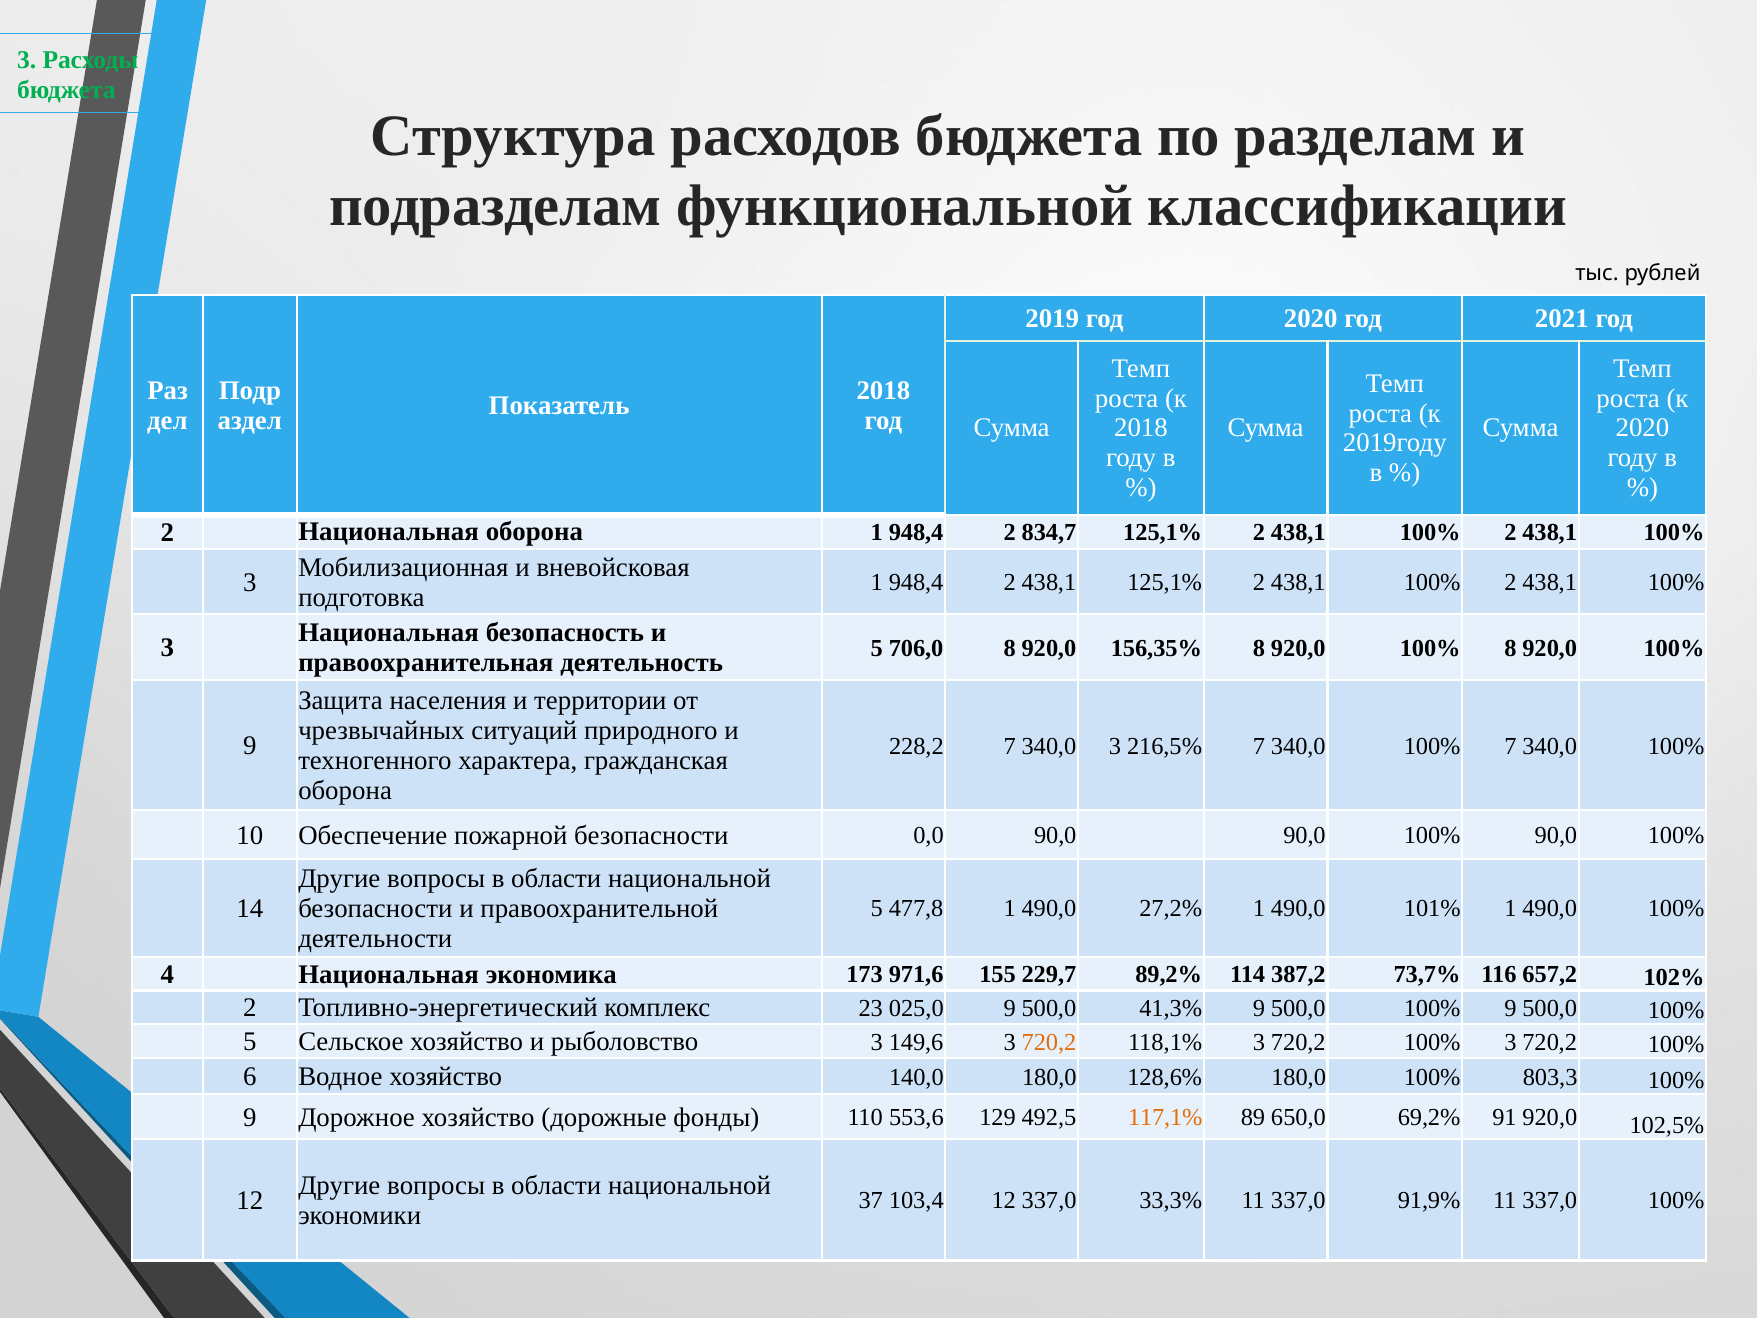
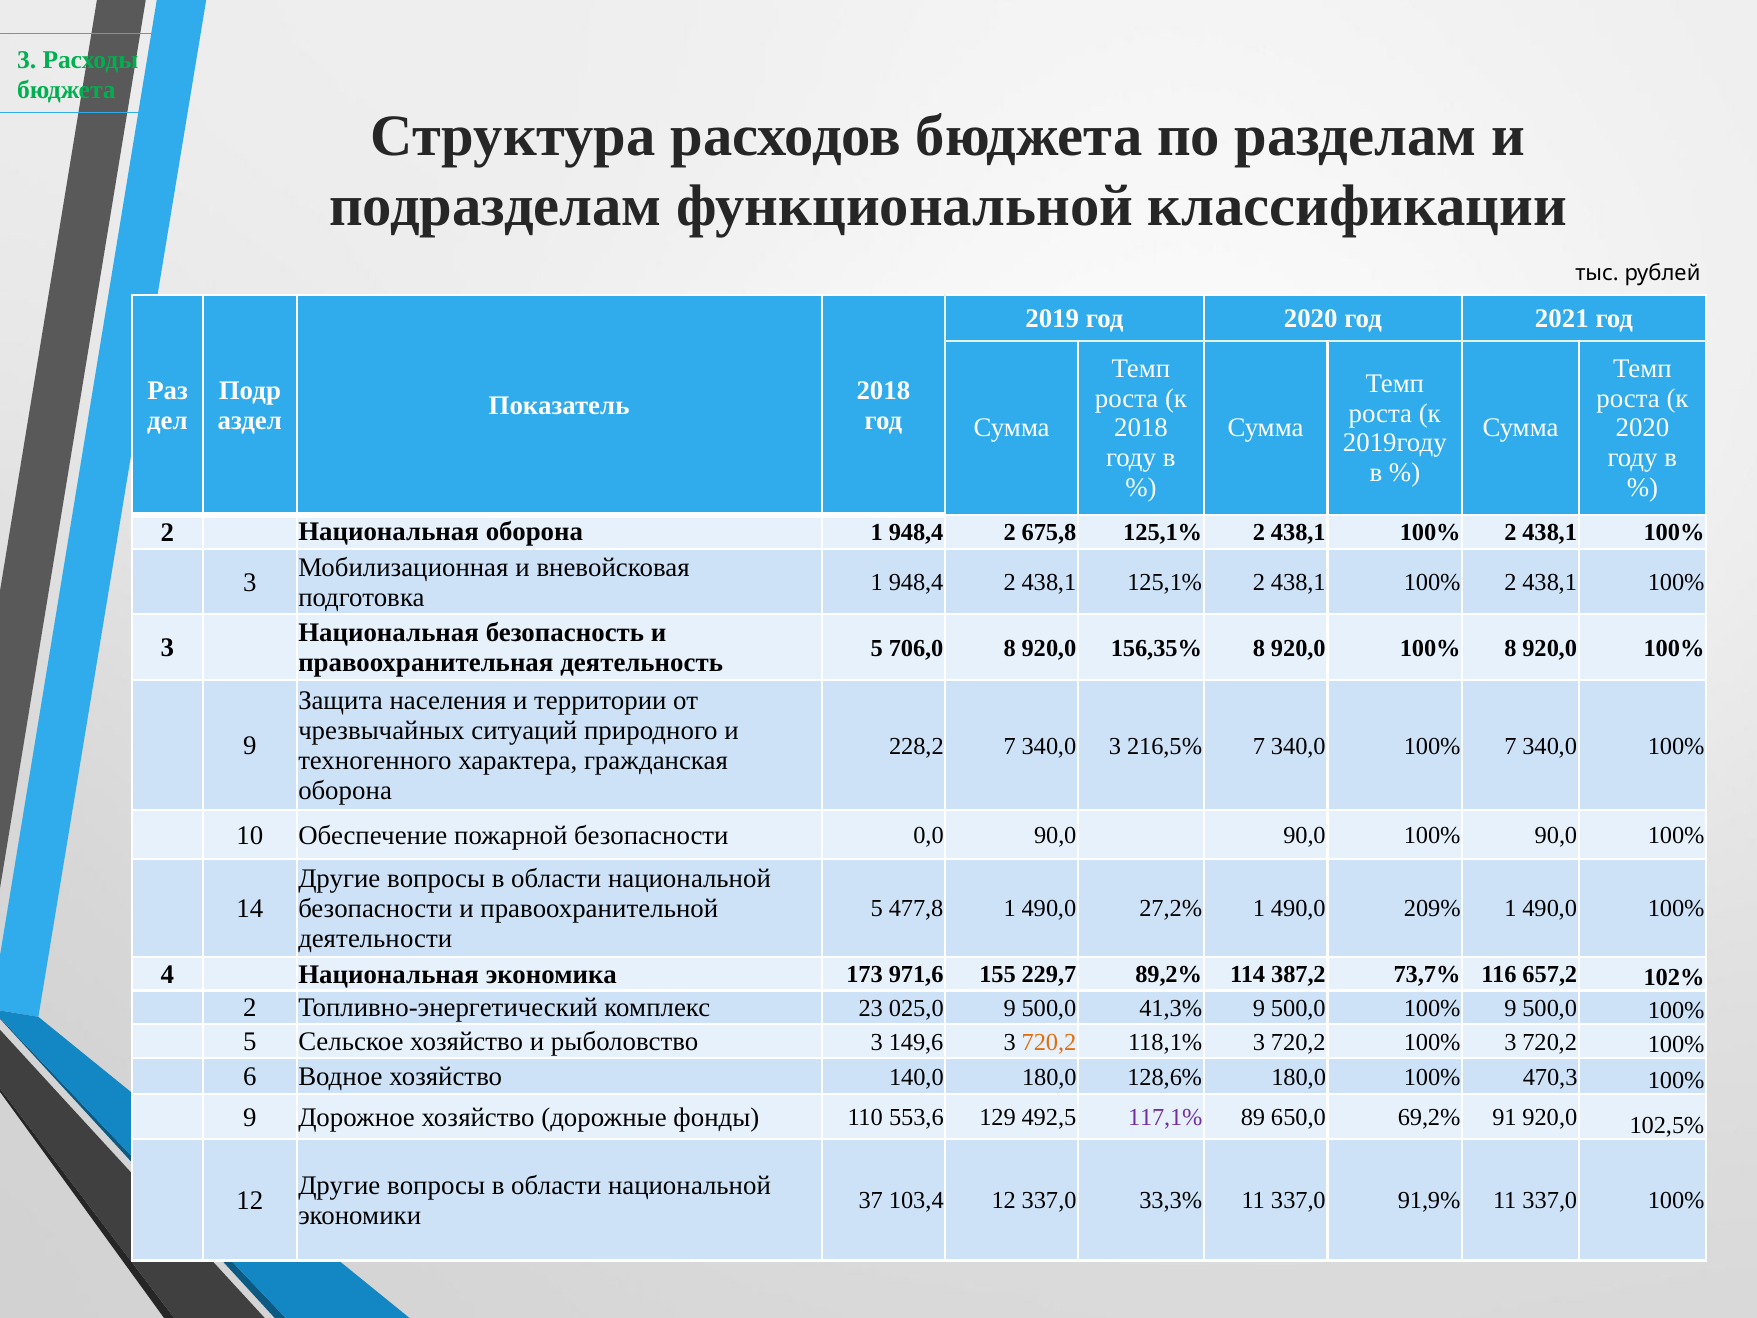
834,7: 834,7 -> 675,8 (1049, 533)
101%: 101% -> 209% (1432, 909)
803,3: 803,3 -> 470,3 (1550, 1077)
117,1% colour: orange -> purple (1165, 1118)
